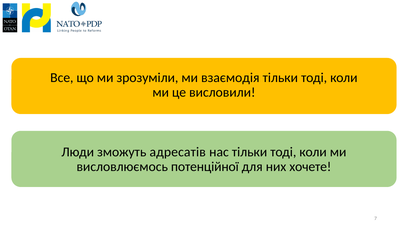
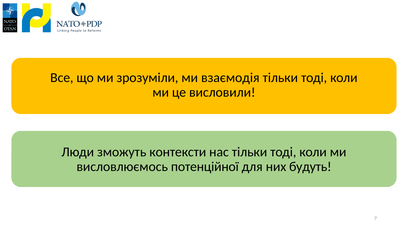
адресатів: адресатів -> контексти (178, 152)
хочете: хочете -> будуть (310, 167)
